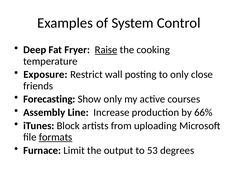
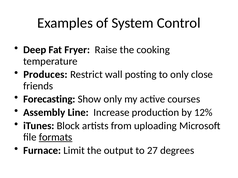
Raise underline: present -> none (106, 50)
Exposure: Exposure -> Produces (45, 75)
66%: 66% -> 12% (203, 113)
53: 53 -> 27 (152, 151)
